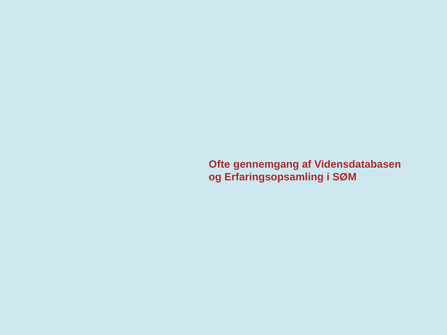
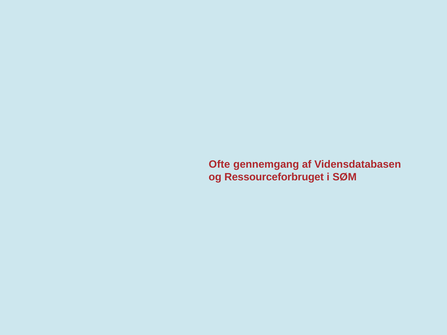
Erfaringsopsamling: Erfaringsopsamling -> Ressourceforbruget (274, 177)
